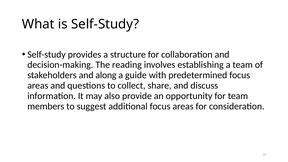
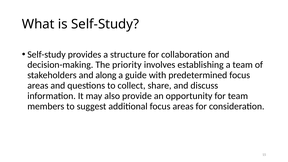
reading: reading -> priority (127, 65)
